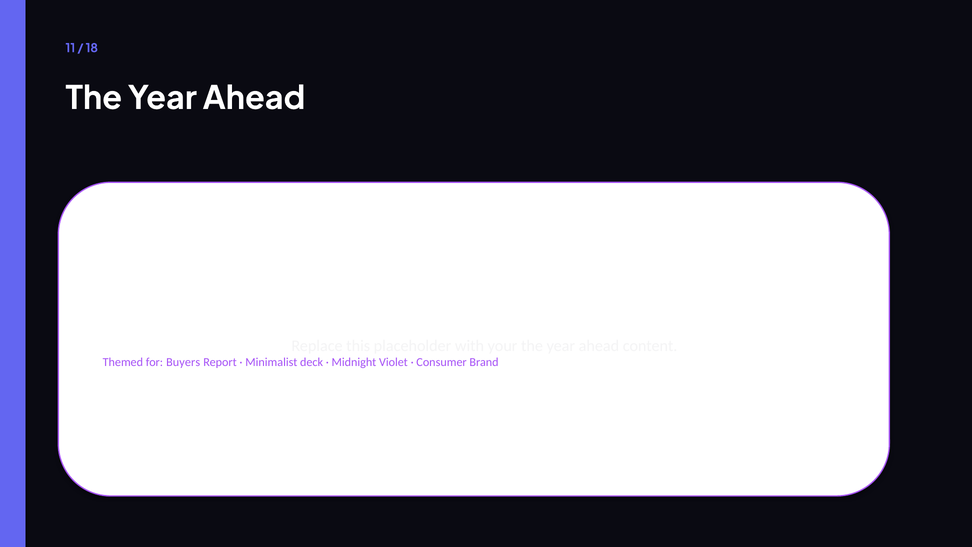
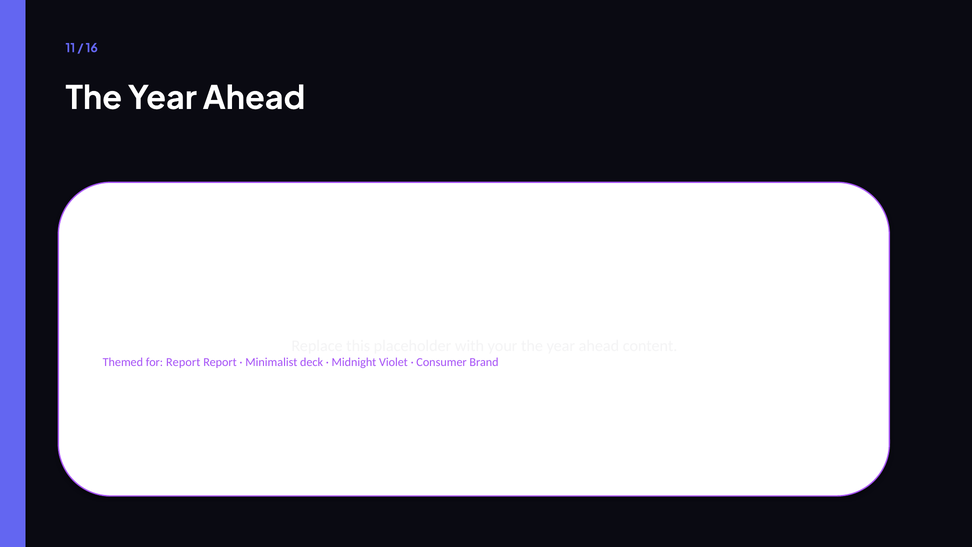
18: 18 -> 16 (92, 48)
for Buyers: Buyers -> Report (183, 362)
